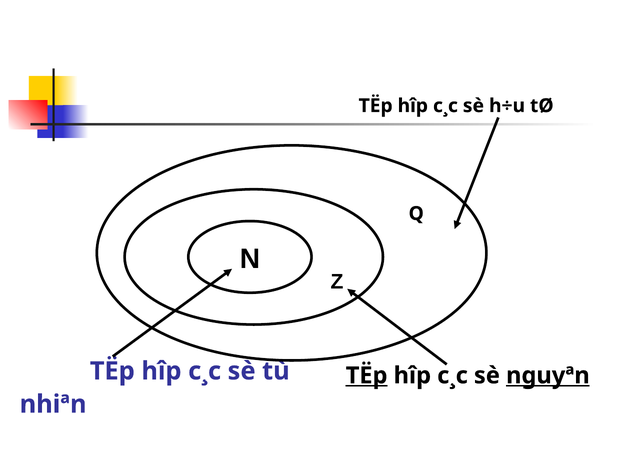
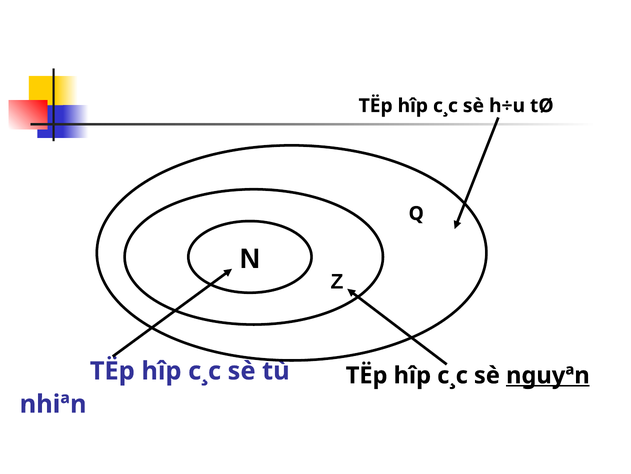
TËp underline: present -> none (367, 375)
